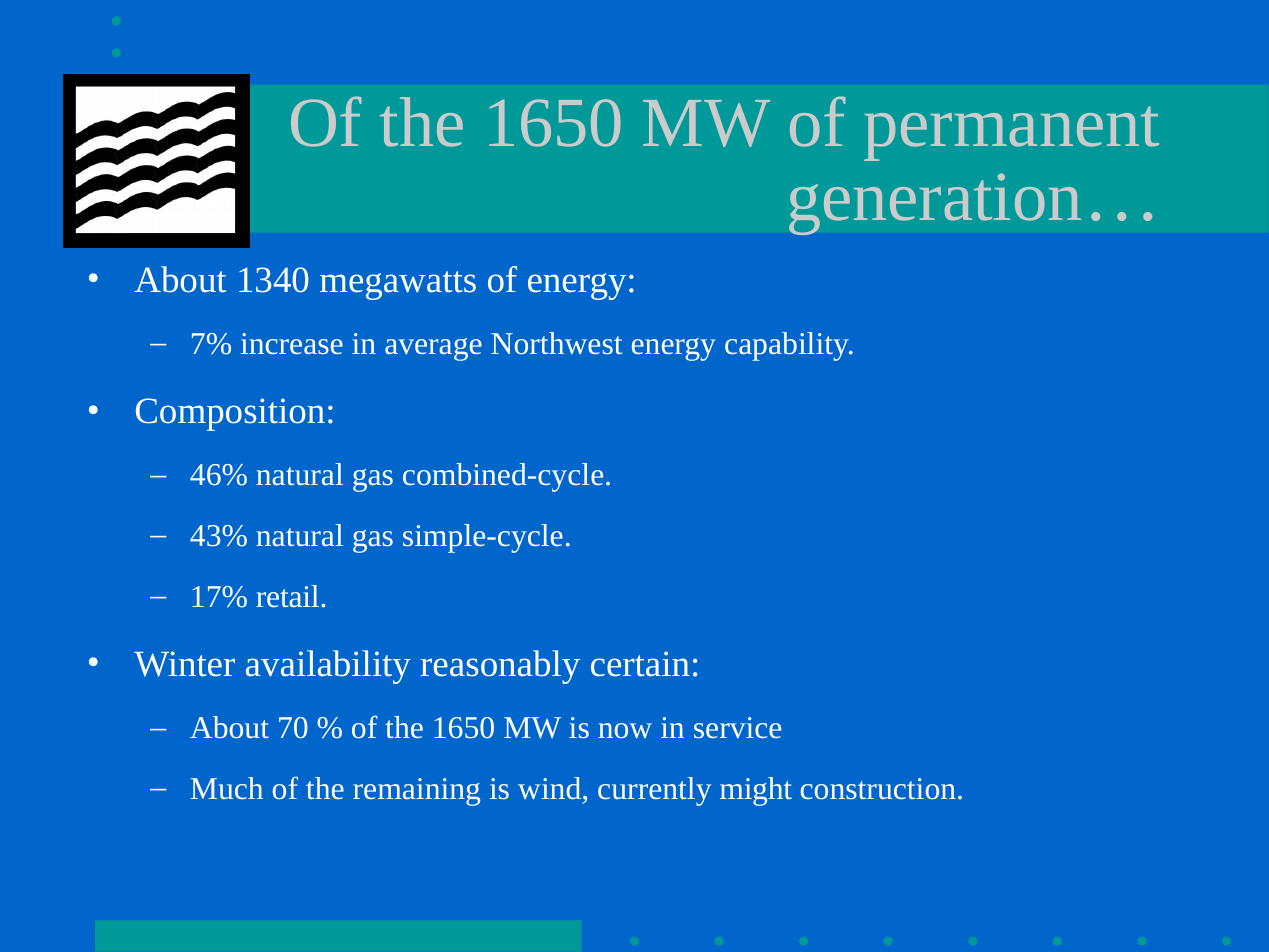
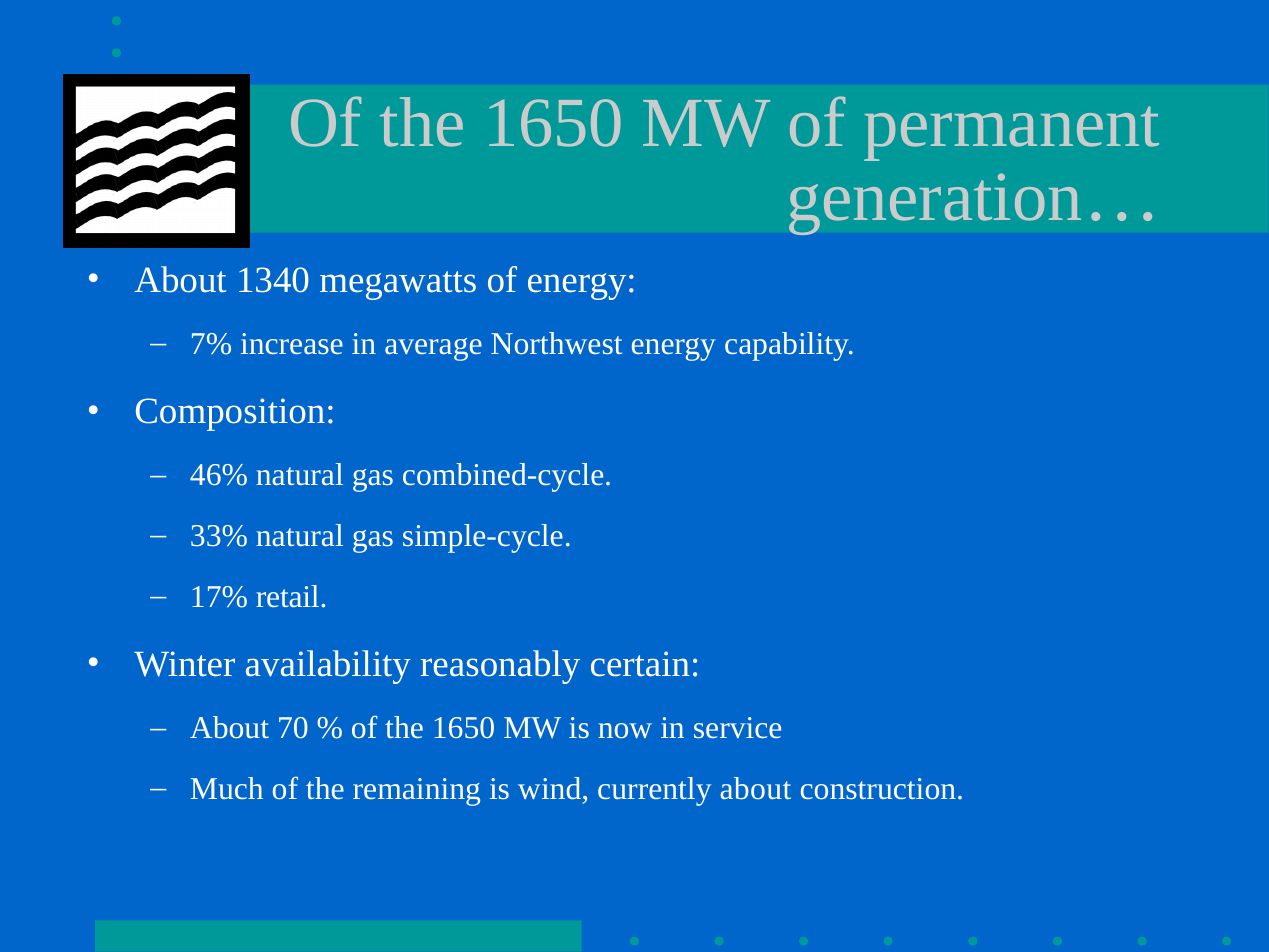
43%: 43% -> 33% (219, 536)
currently might: might -> about (755, 789)
